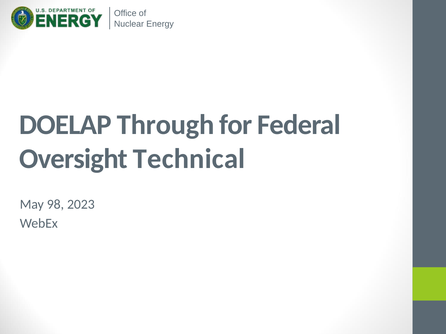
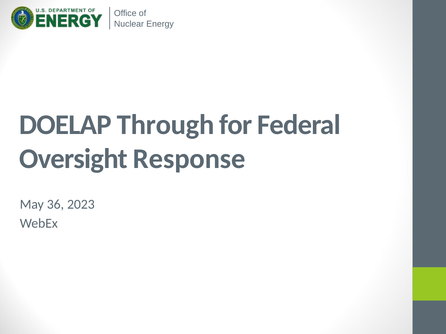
Technical: Technical -> Response (189, 159)
98: 98 -> 36 (55, 205)
